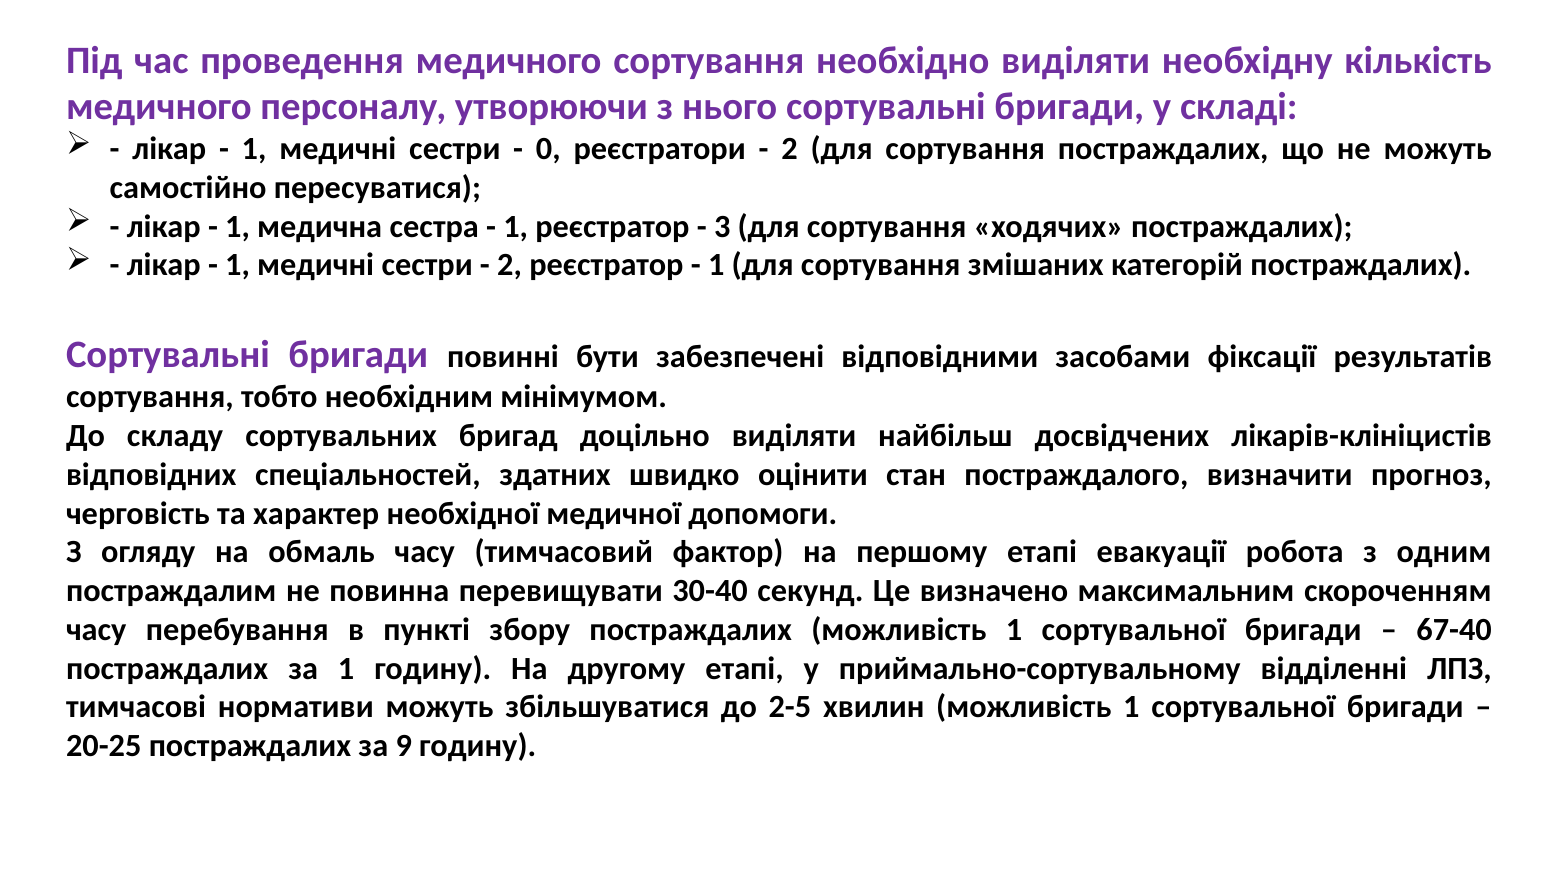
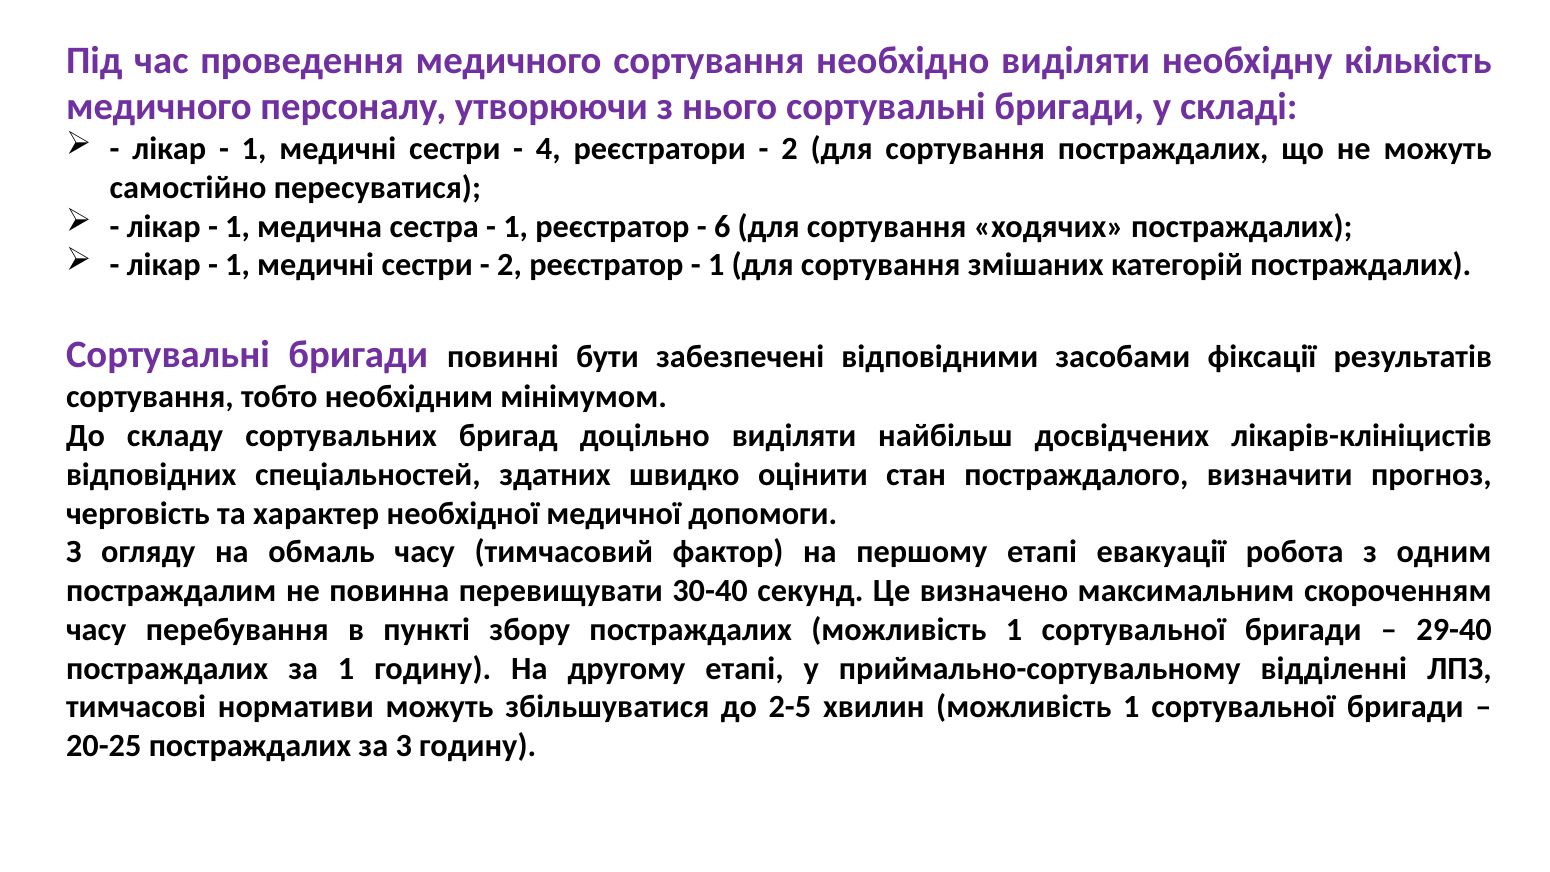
0: 0 -> 4 (548, 149)
3: 3 -> 6 (722, 227)
67-40: 67-40 -> 29-40 (1454, 630)
9: 9 -> 3 (404, 746)
